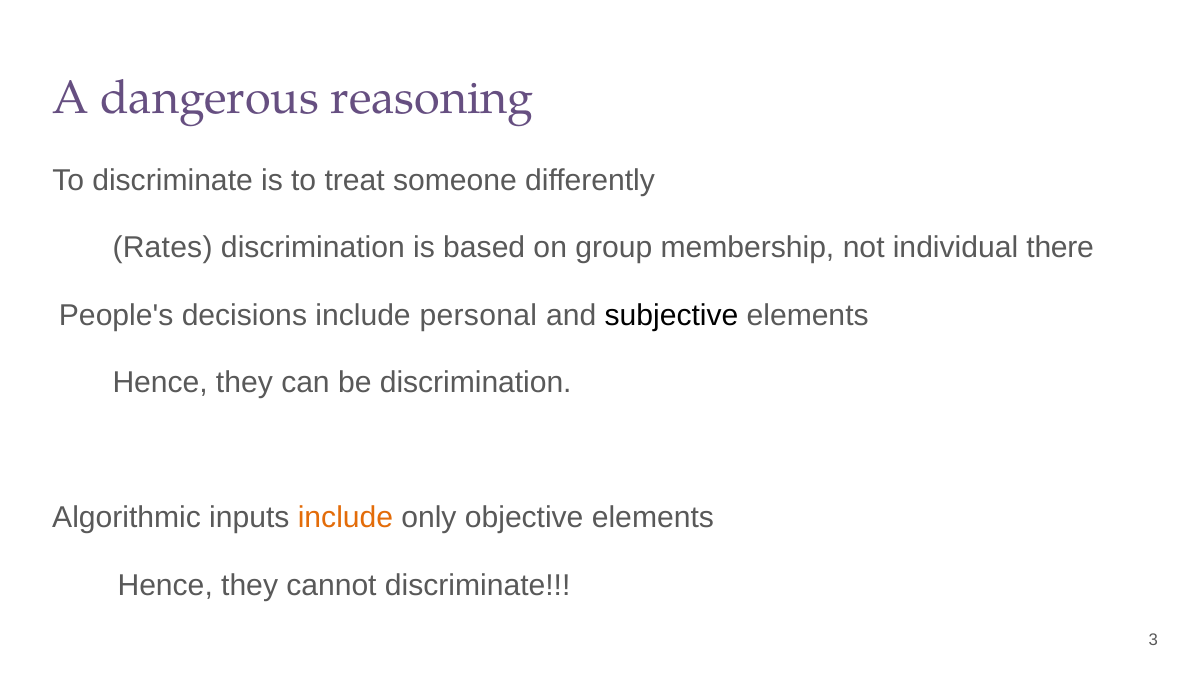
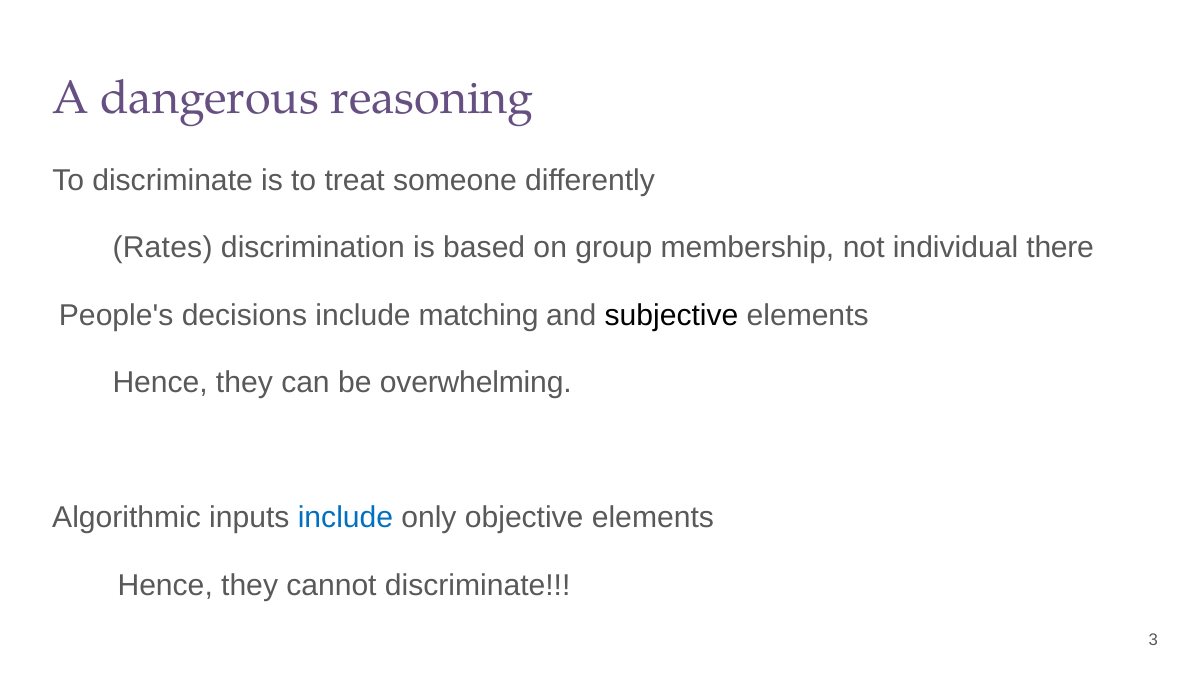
personal: personal -> matching (479, 315)
be discrimination: discrimination -> overwhelming (476, 383)
include colour: orange -> blue (345, 518)
